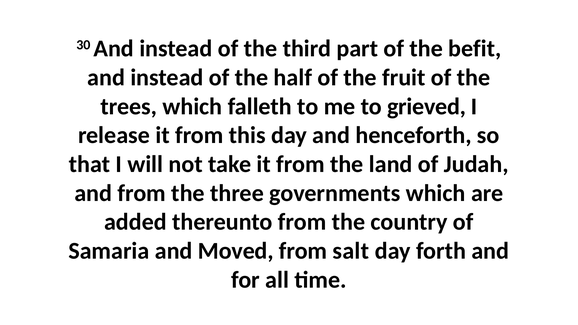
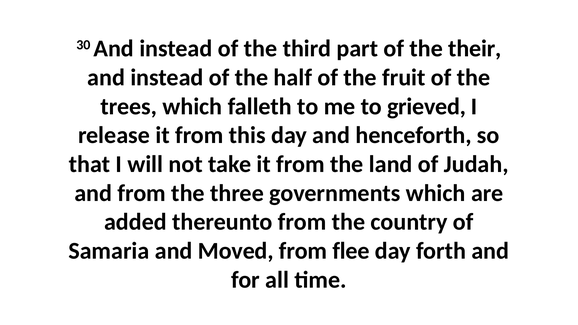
befit: befit -> their (475, 49)
salt: salt -> flee (351, 251)
